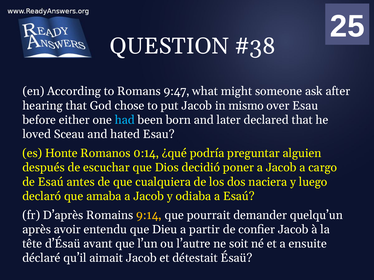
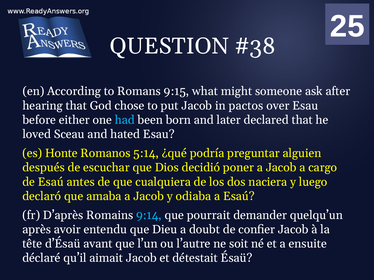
9:47: 9:47 -> 9:15 (176, 91)
mismo: mismo -> pactos (246, 106)
0:14: 0:14 -> 5:14 (146, 153)
9:14 colour: yellow -> light blue (149, 216)
partir: partir -> doubt (205, 230)
